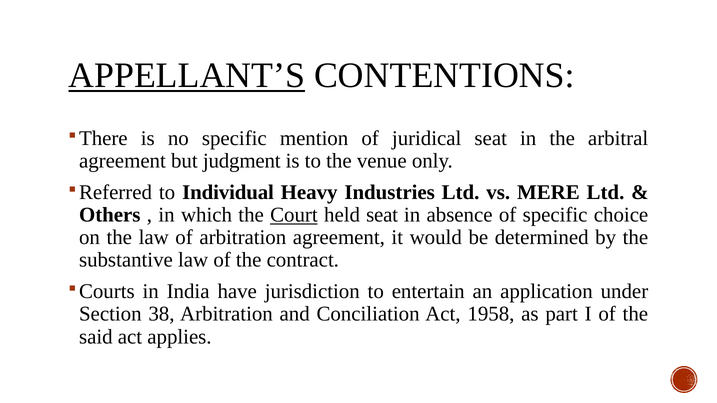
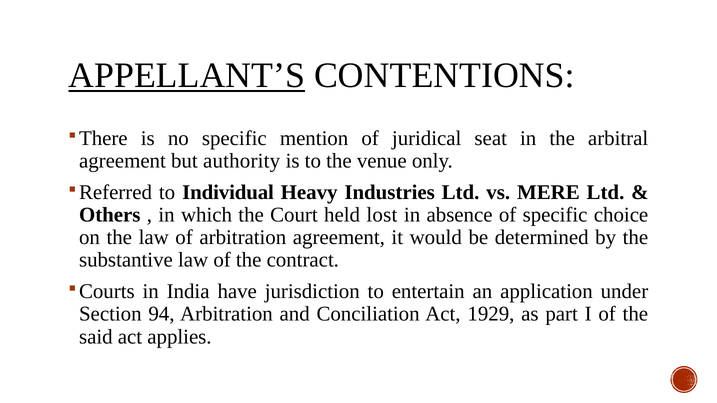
judgment: judgment -> authority (242, 161)
Court underline: present -> none (294, 215)
held seat: seat -> lost (382, 215)
38: 38 -> 94 (161, 314)
1958: 1958 -> 1929 (491, 314)
